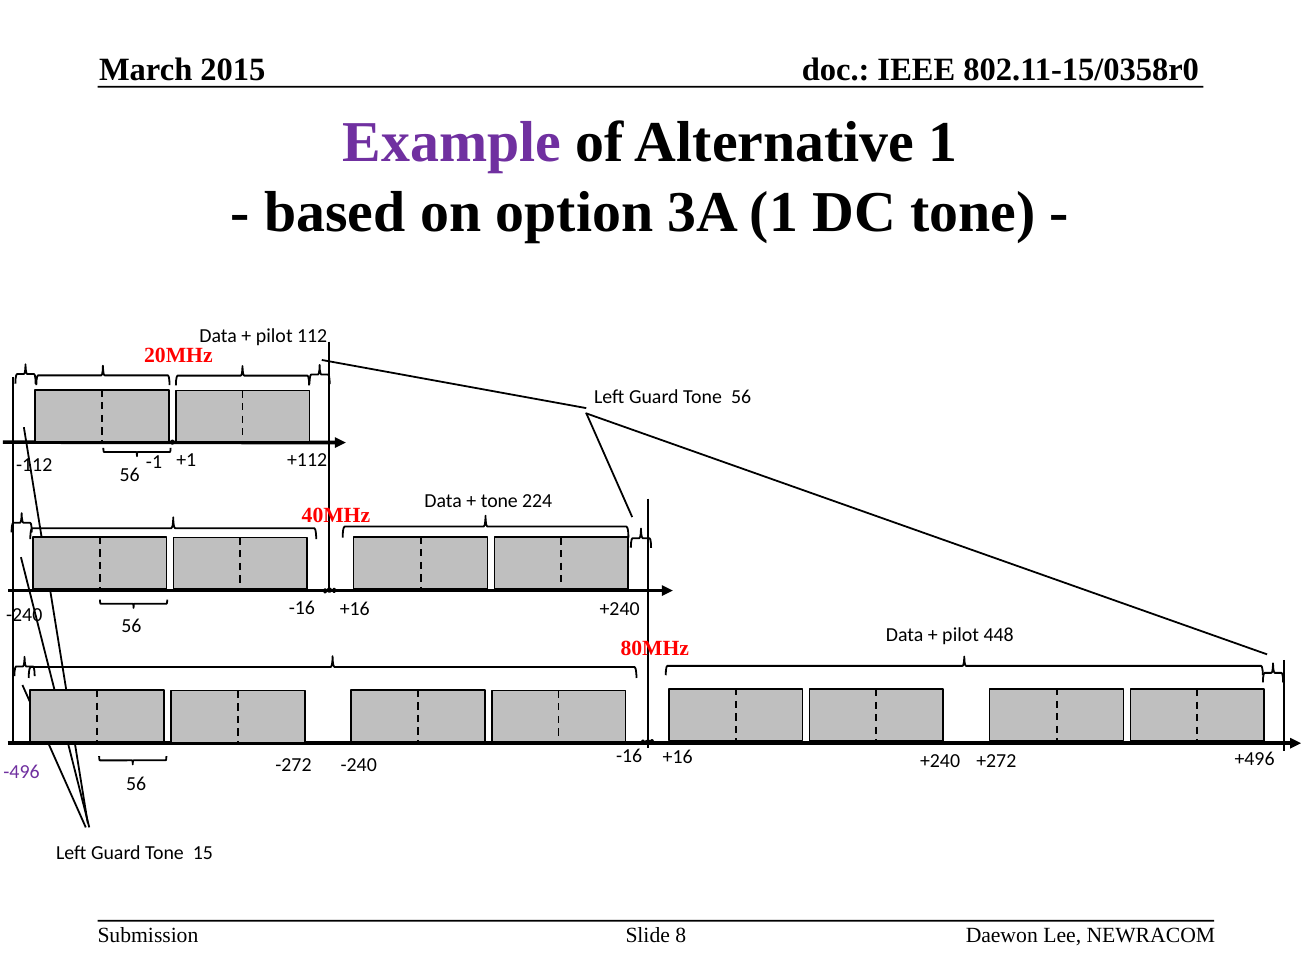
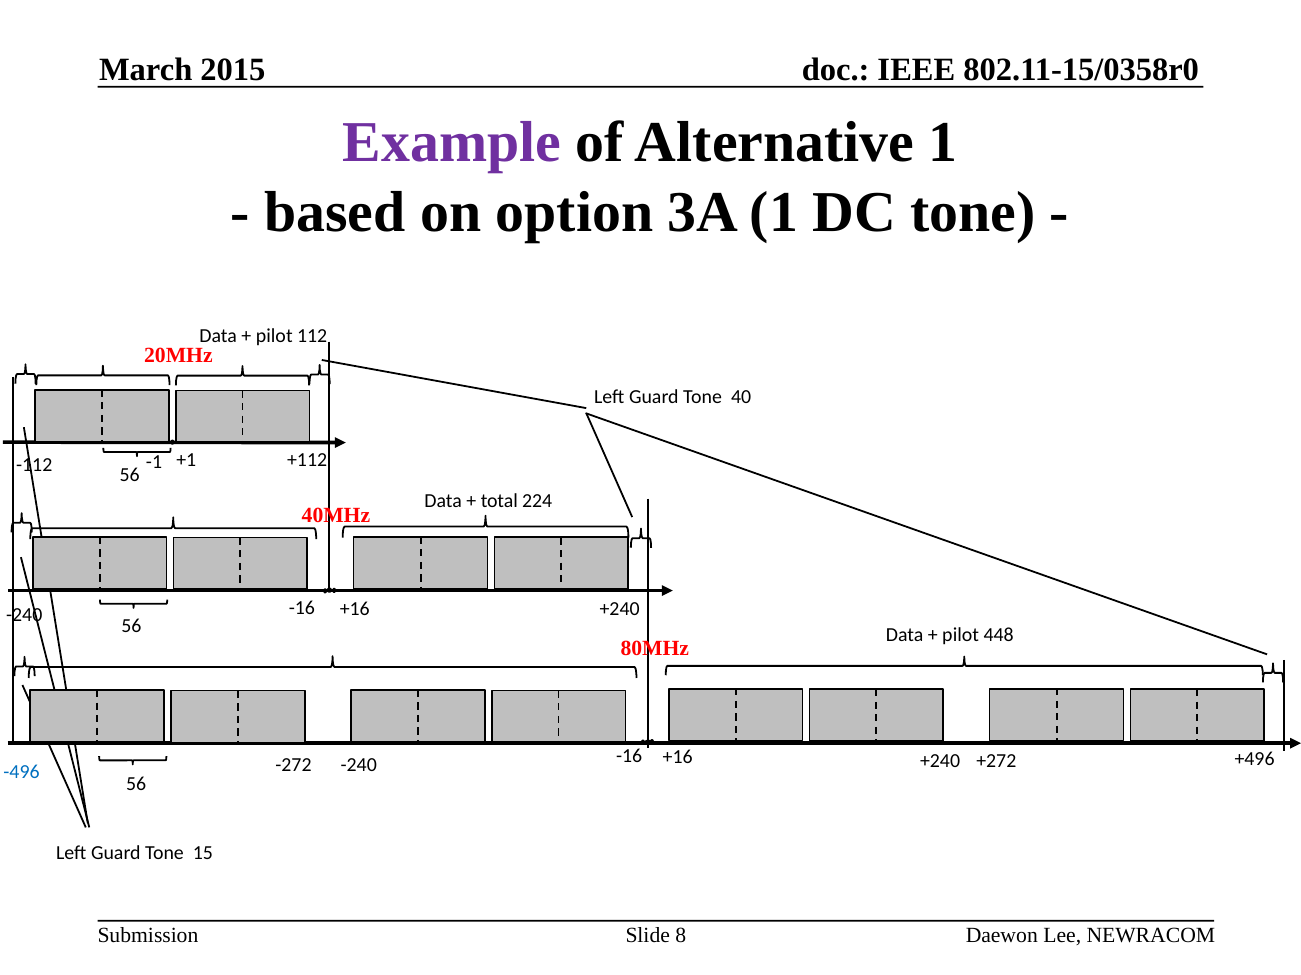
Tone 56: 56 -> 40 (741, 397)
tone: tone -> total (499, 502)
-496 colour: purple -> blue (22, 772)
